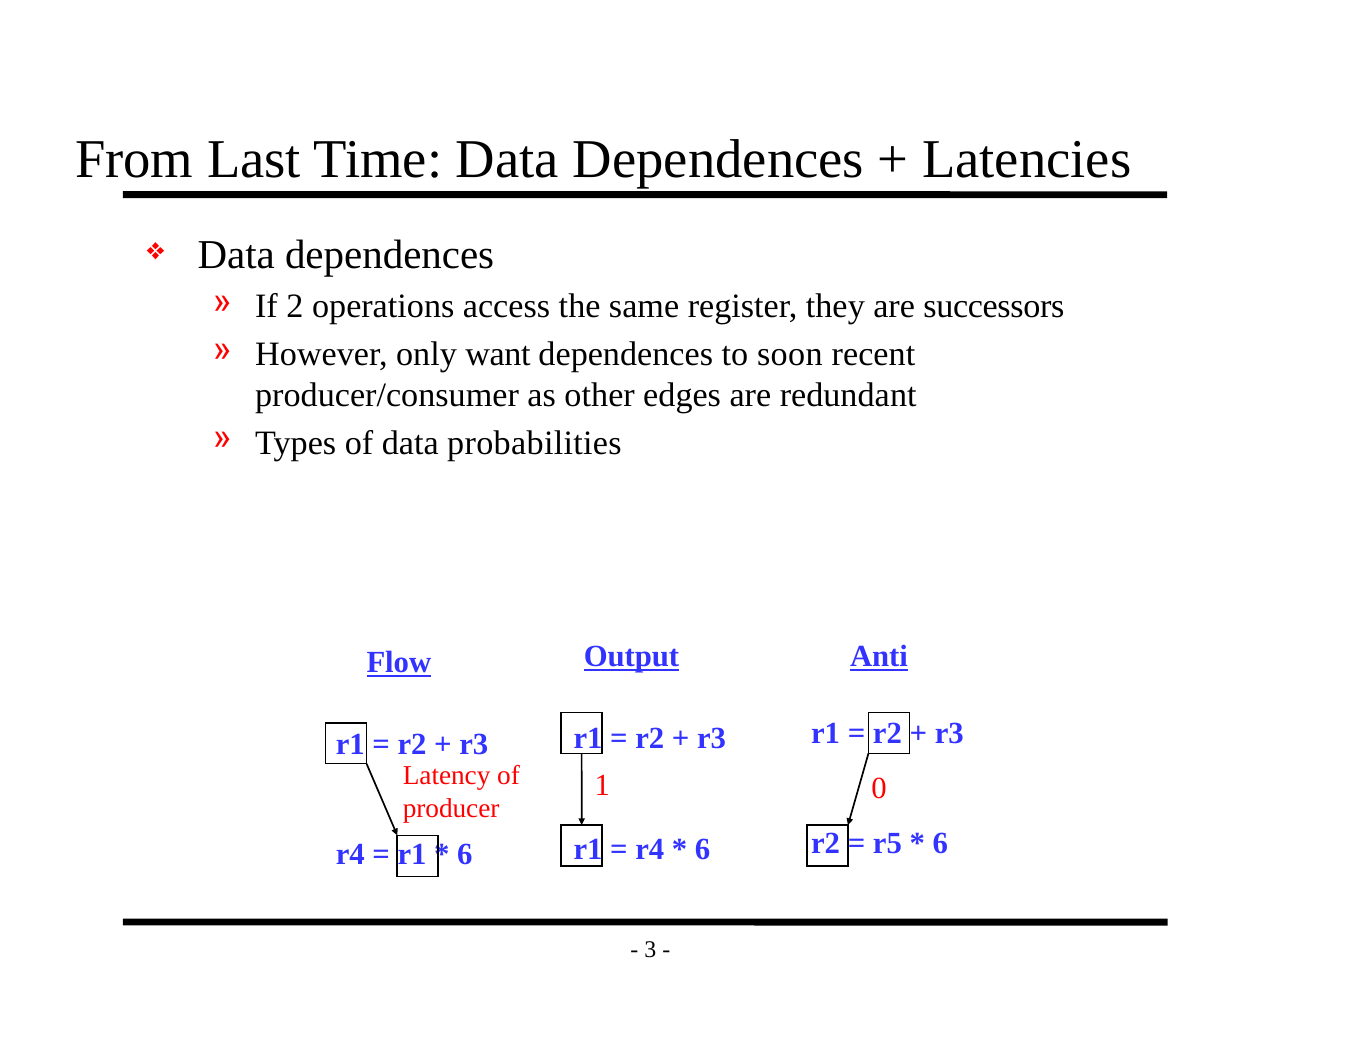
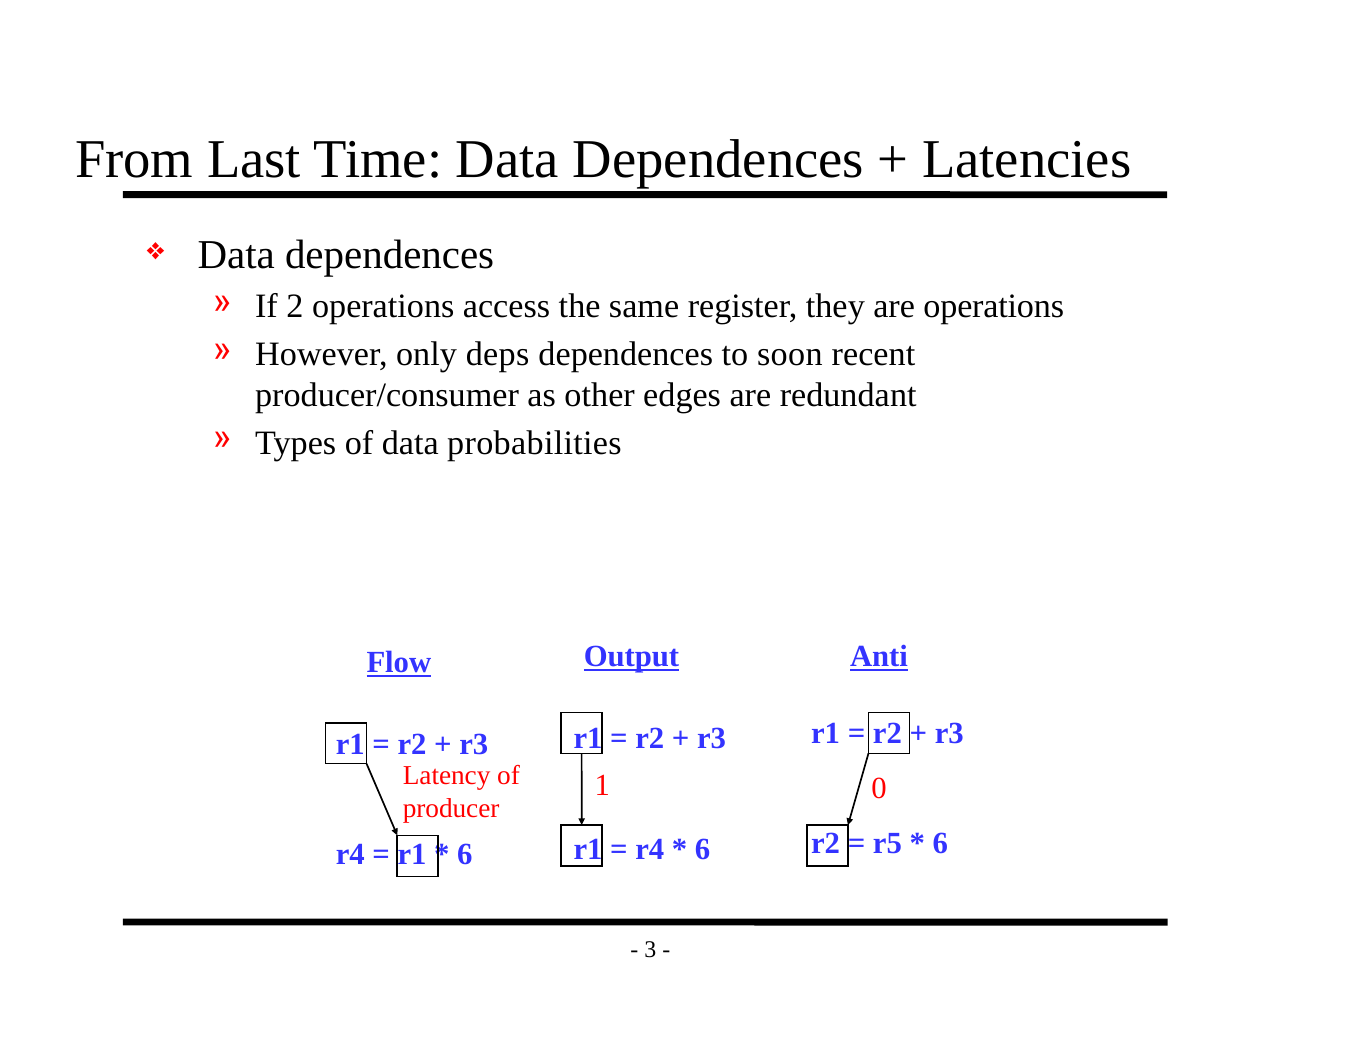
are successors: successors -> operations (994, 306)
want: want -> deps (498, 354)
